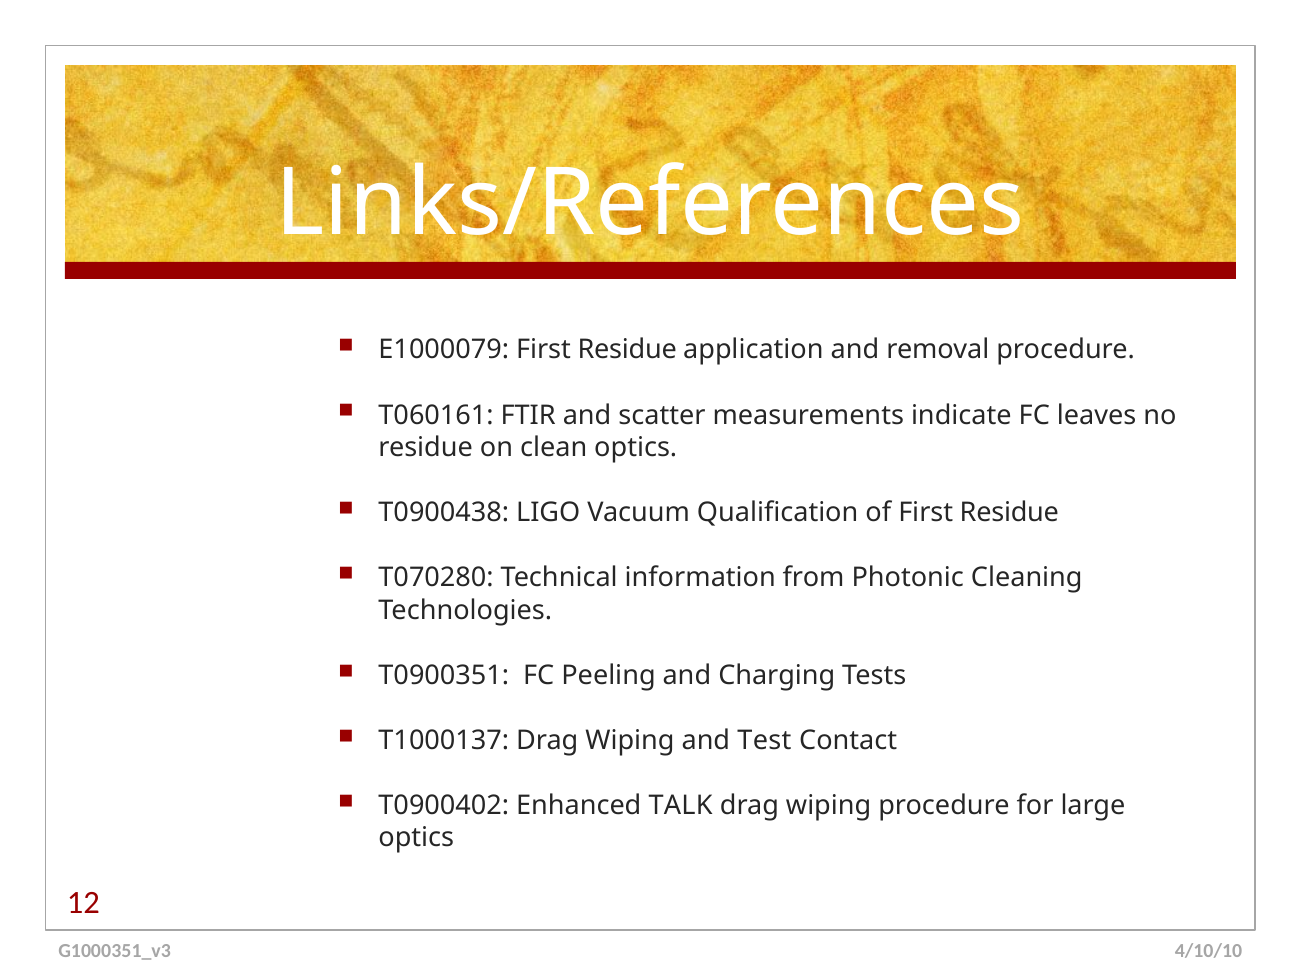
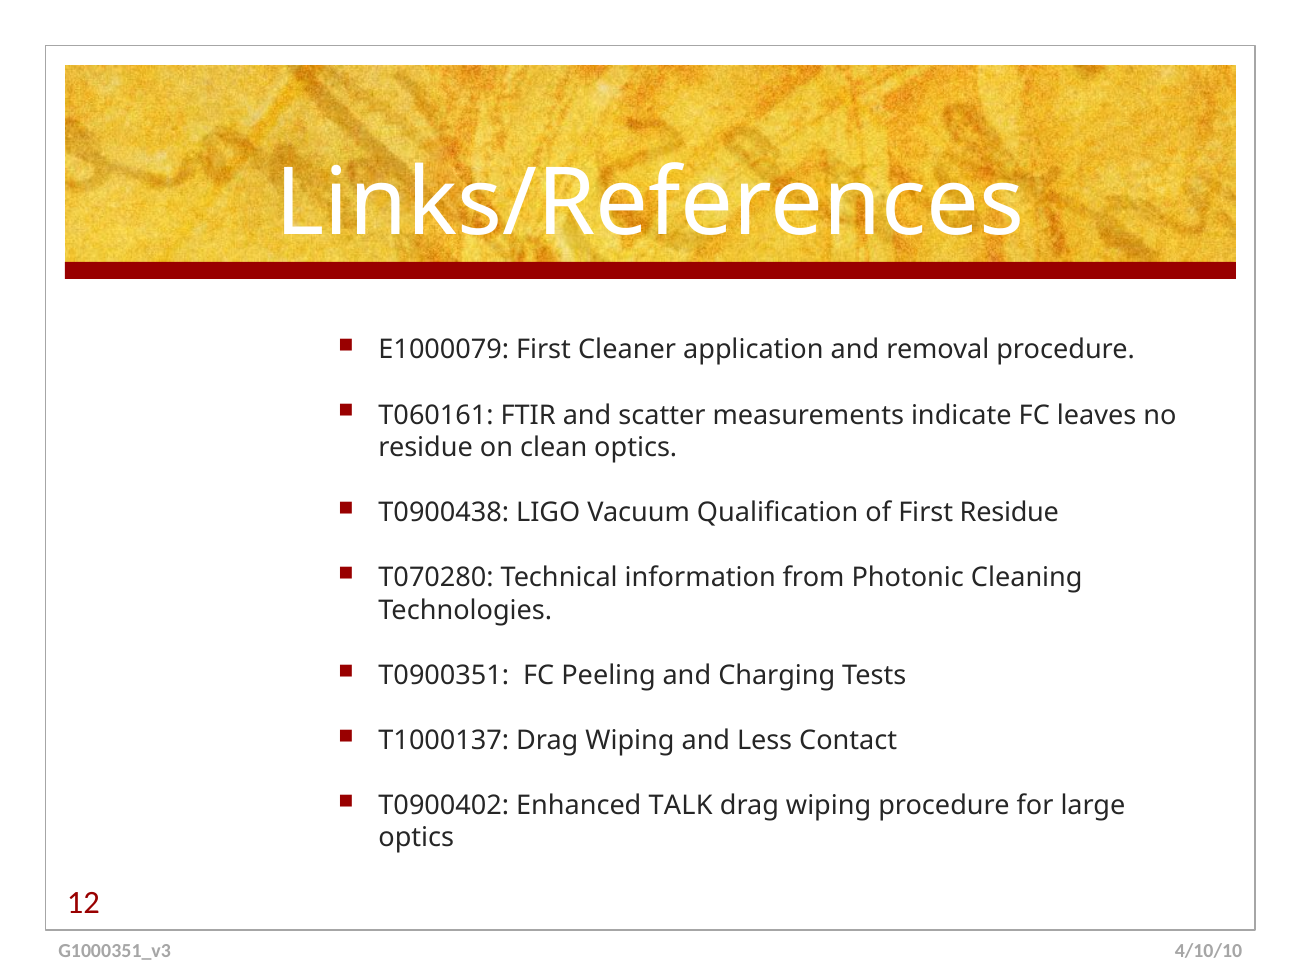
E1000079 First Residue: Residue -> Cleaner (627, 350)
Test: Test -> Less (765, 740)
